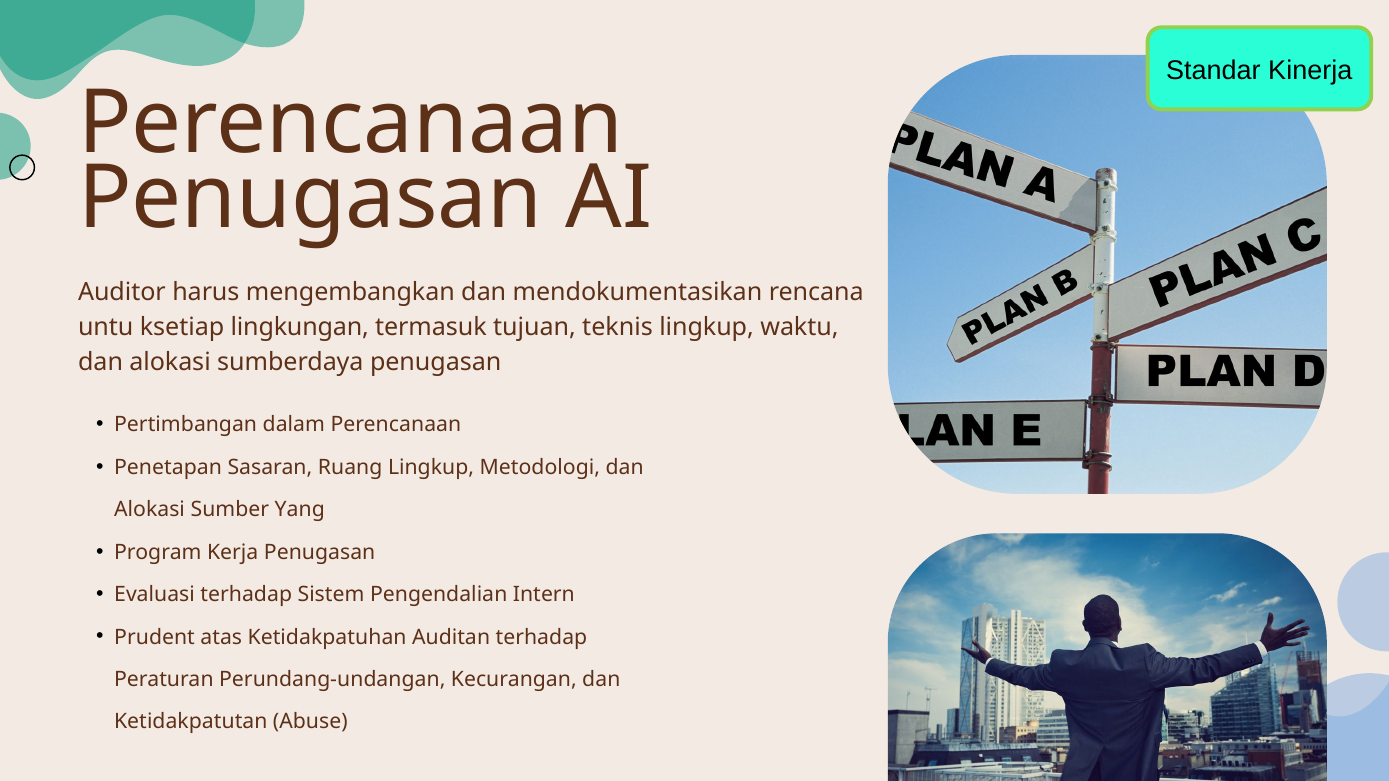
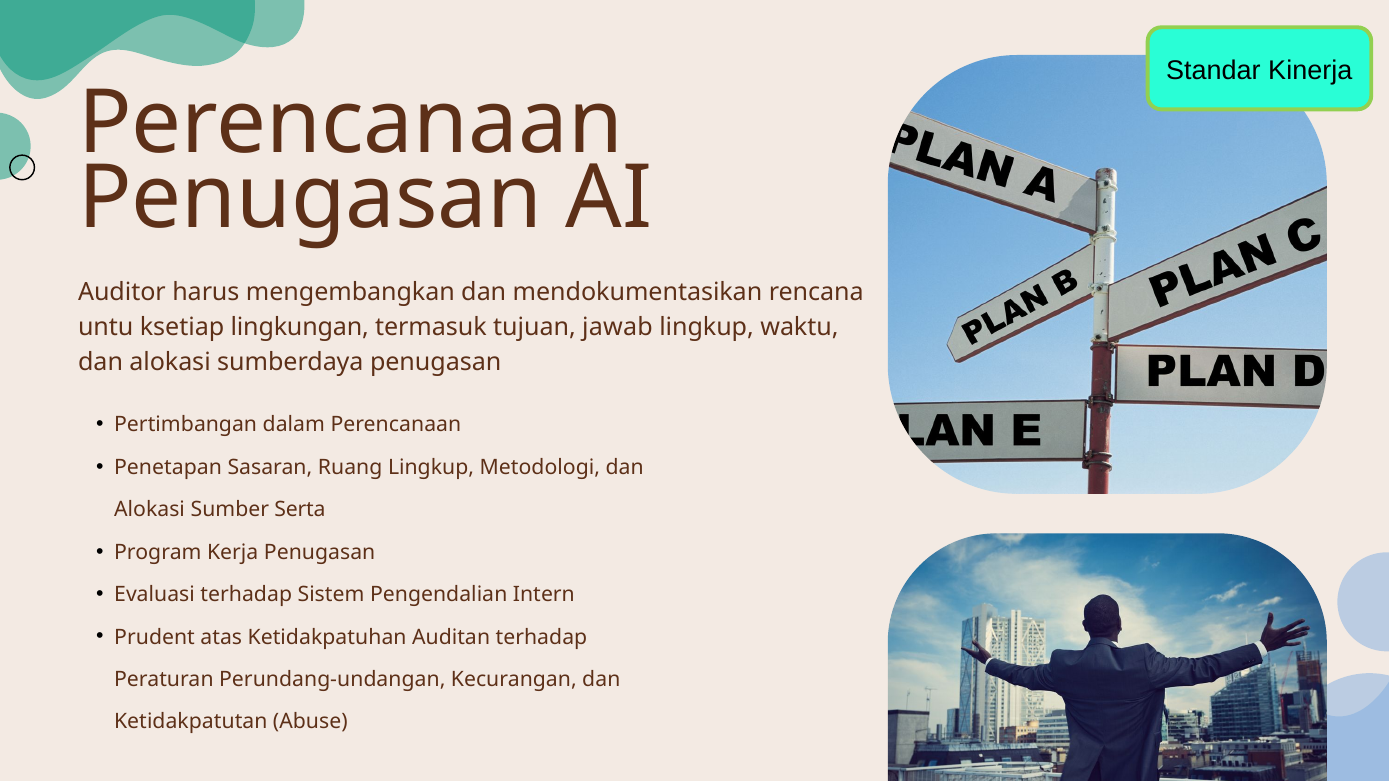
teknis: teknis -> jawab (618, 327)
Yang: Yang -> Serta (300, 510)
